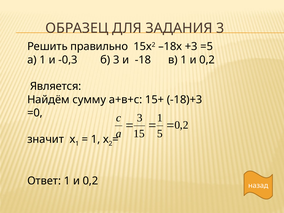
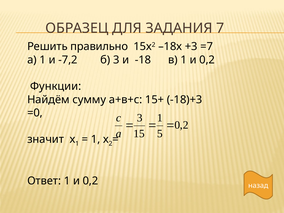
ЗАДАНИЯ 3: 3 -> 7 (220, 28)
=5: =5 -> =7 (207, 47)
-0,3: -0,3 -> -7,2 (68, 60)
Является: Является -> Функции (56, 86)
